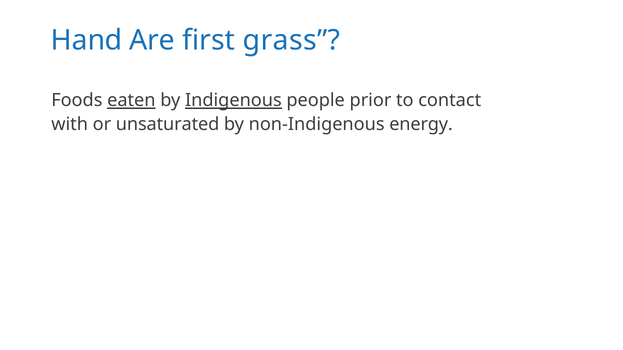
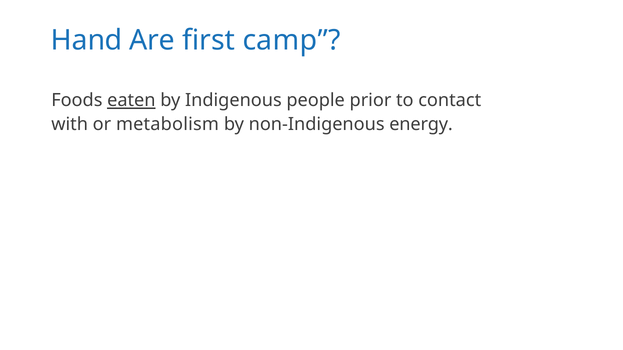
grass: grass -> camp (291, 41)
Indigenous underline: present -> none (233, 101)
unsaturated: unsaturated -> metabolism (167, 125)
